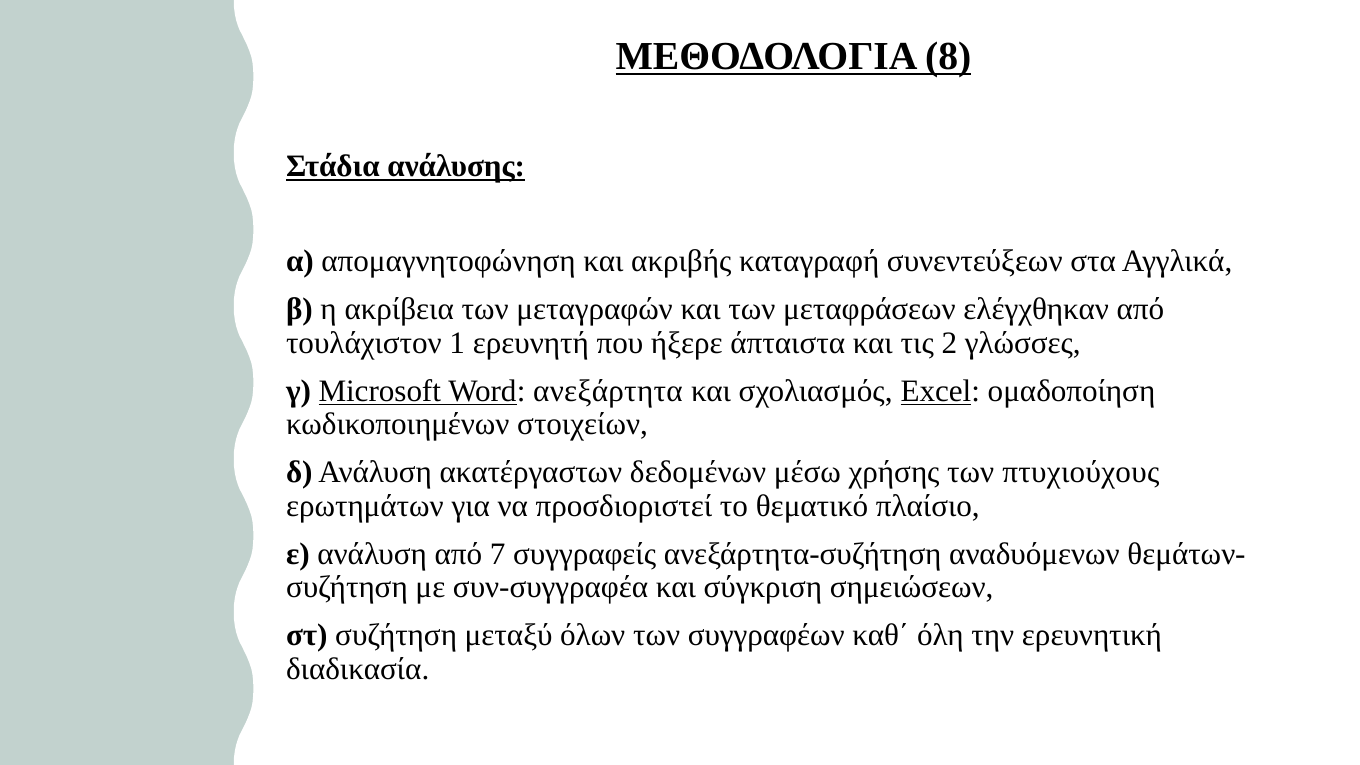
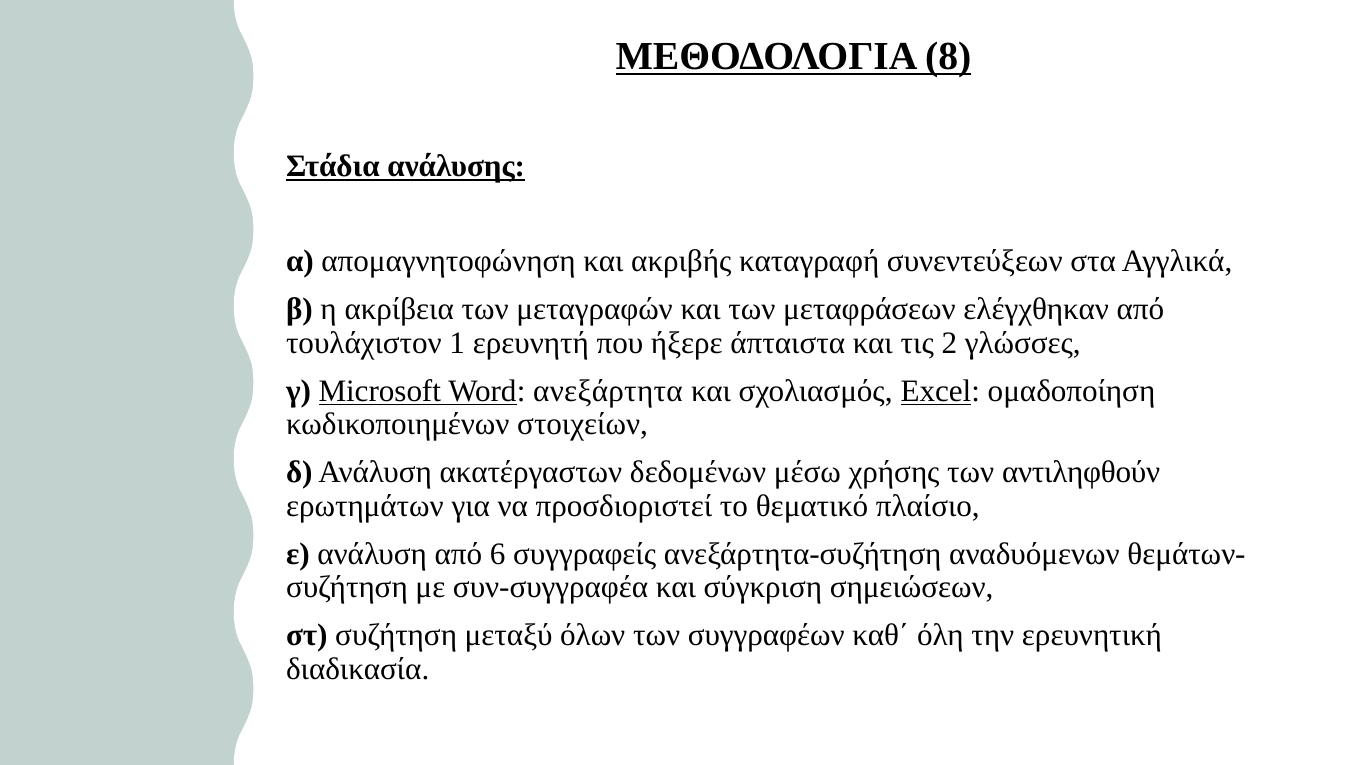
πτυχιούχους: πτυχιούχους -> αντιληφθούν (1081, 472)
7: 7 -> 6 (498, 554)
